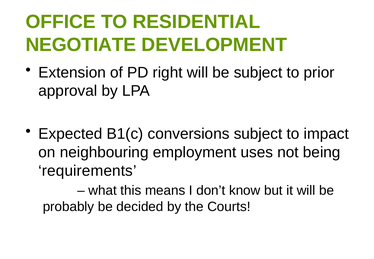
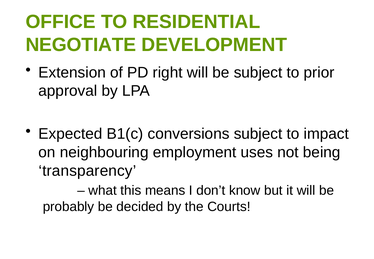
requirements: requirements -> transparency (87, 171)
